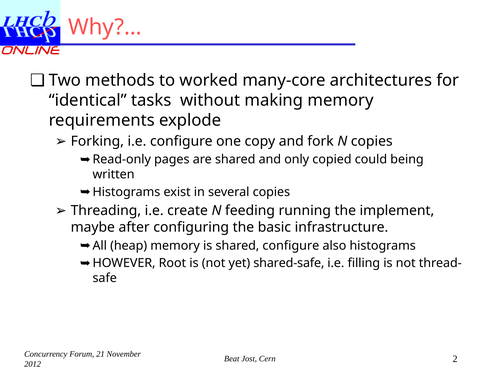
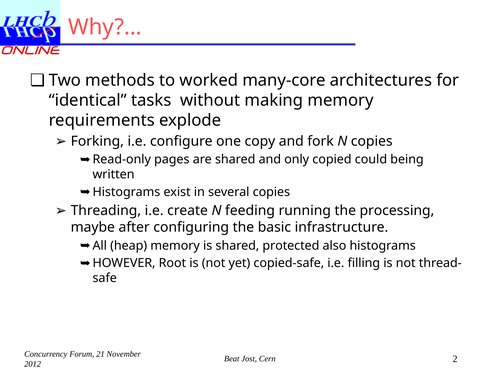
implement: implement -> processing (397, 211)
shared configure: configure -> protected (291, 246)
shared-safe: shared-safe -> copied-safe (289, 263)
